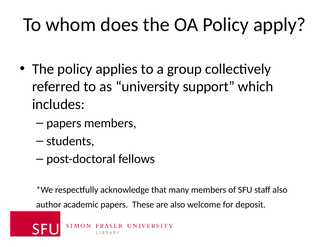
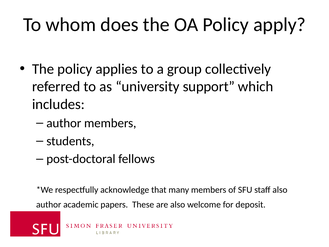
papers: papers -> author (64, 123)
